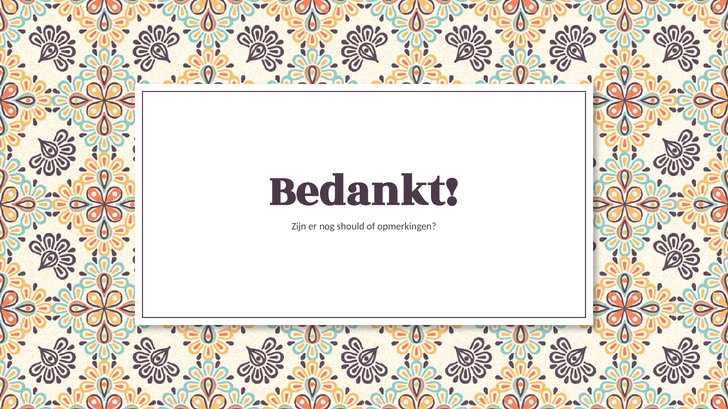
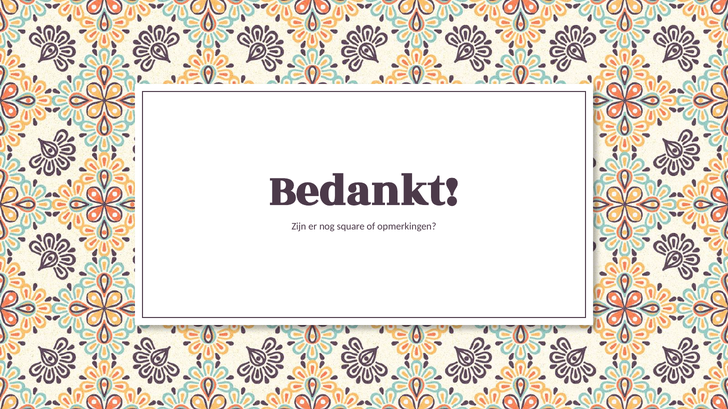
should: should -> square (351, 227)
